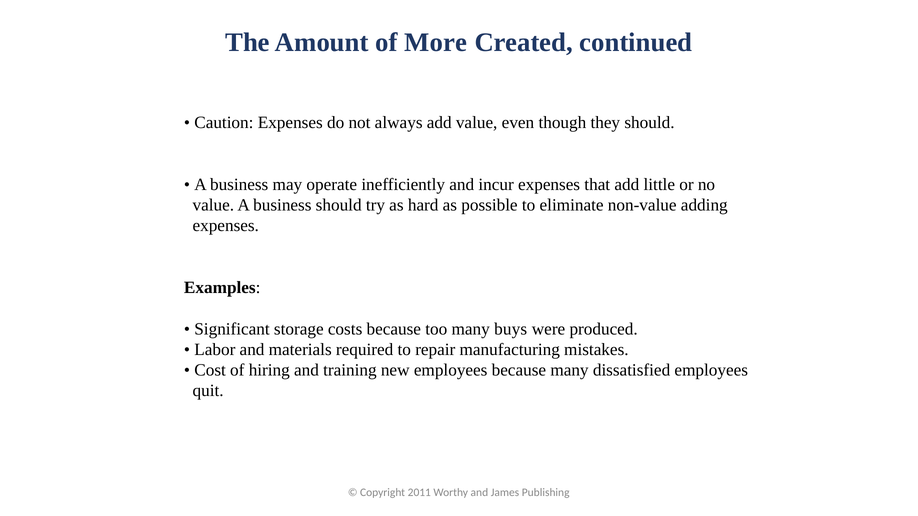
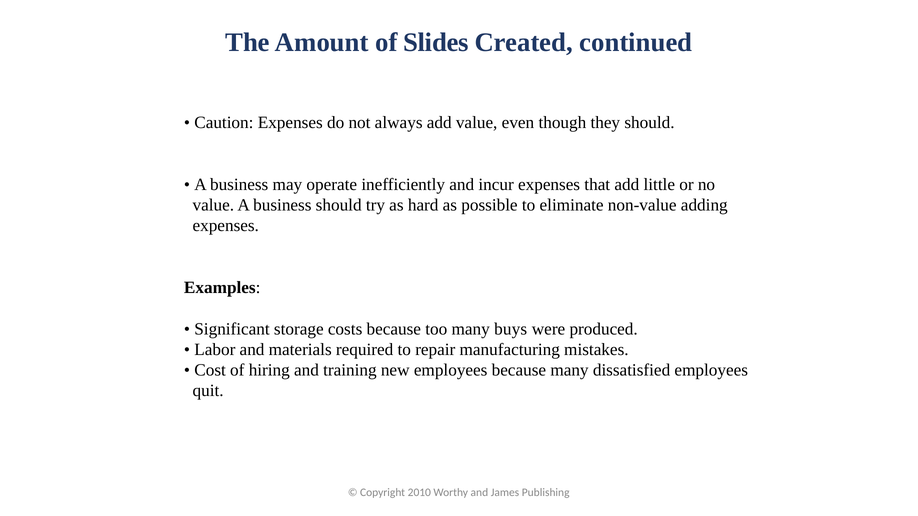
More: More -> Slides (436, 42)
2011: 2011 -> 2010 (419, 493)
